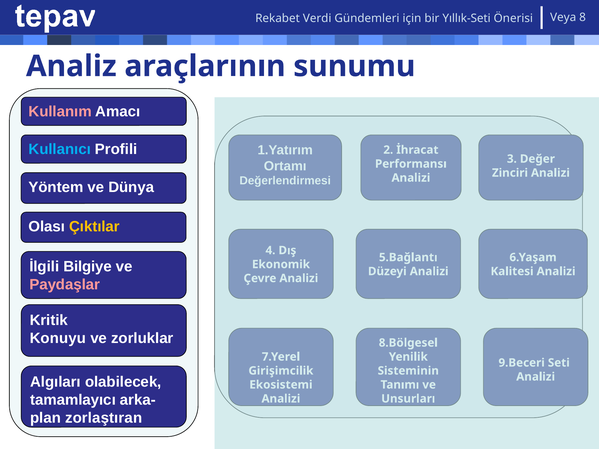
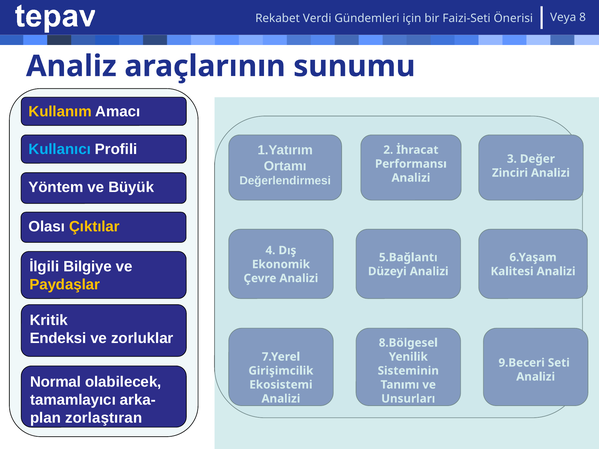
Yıllık-Seti: Yıllık-Seti -> Faizi-Seti (467, 18)
Kullanım colour: pink -> yellow (60, 112)
Dünya: Dünya -> Büyük (131, 187)
Paydaşlar colour: pink -> yellow (65, 285)
Konuyu: Konuyu -> Endeksi (58, 338)
Algıları: Algıları -> Normal (56, 382)
